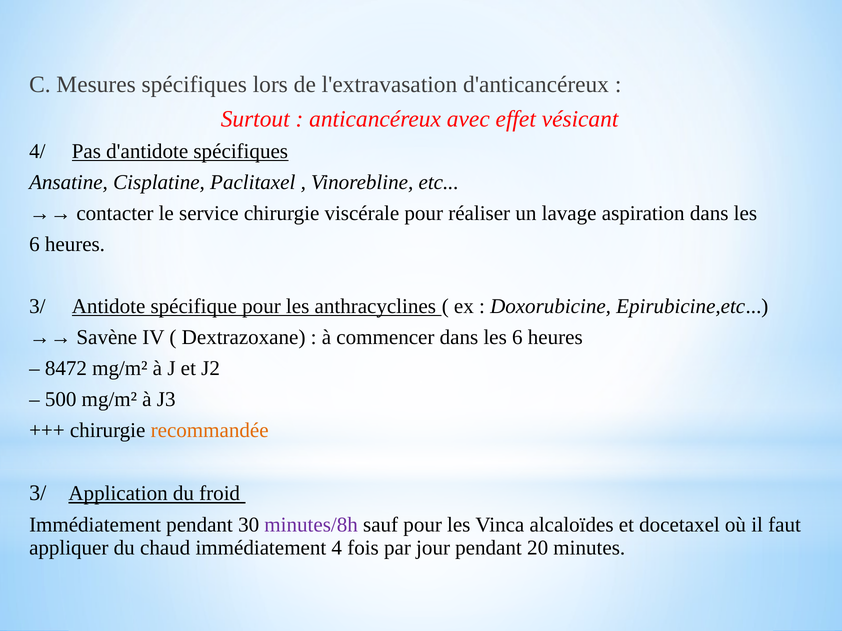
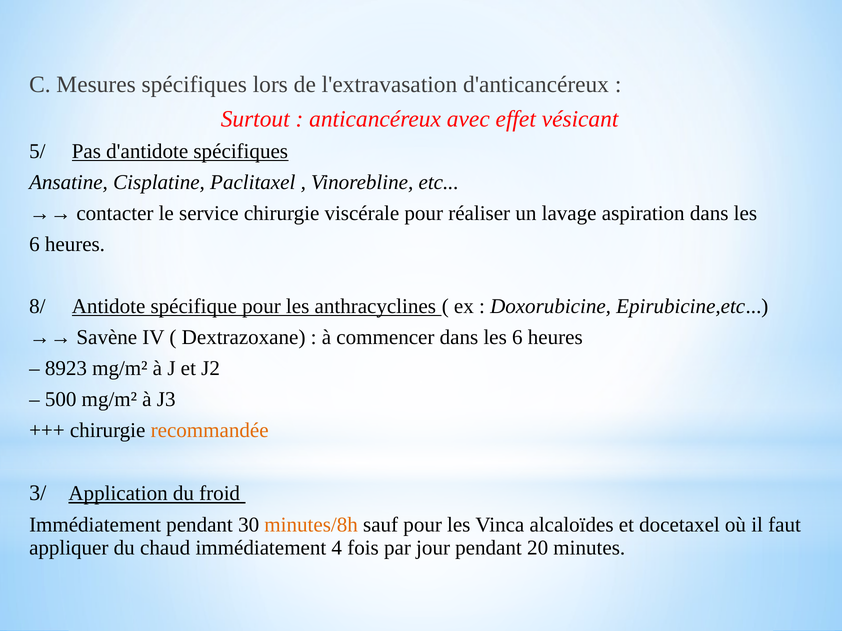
4/: 4/ -> 5/ (37, 151)
3/: 3/ -> 8/ (37, 306)
8472: 8472 -> 8923 (66, 368)
minutes/8h colour: purple -> orange (311, 525)
